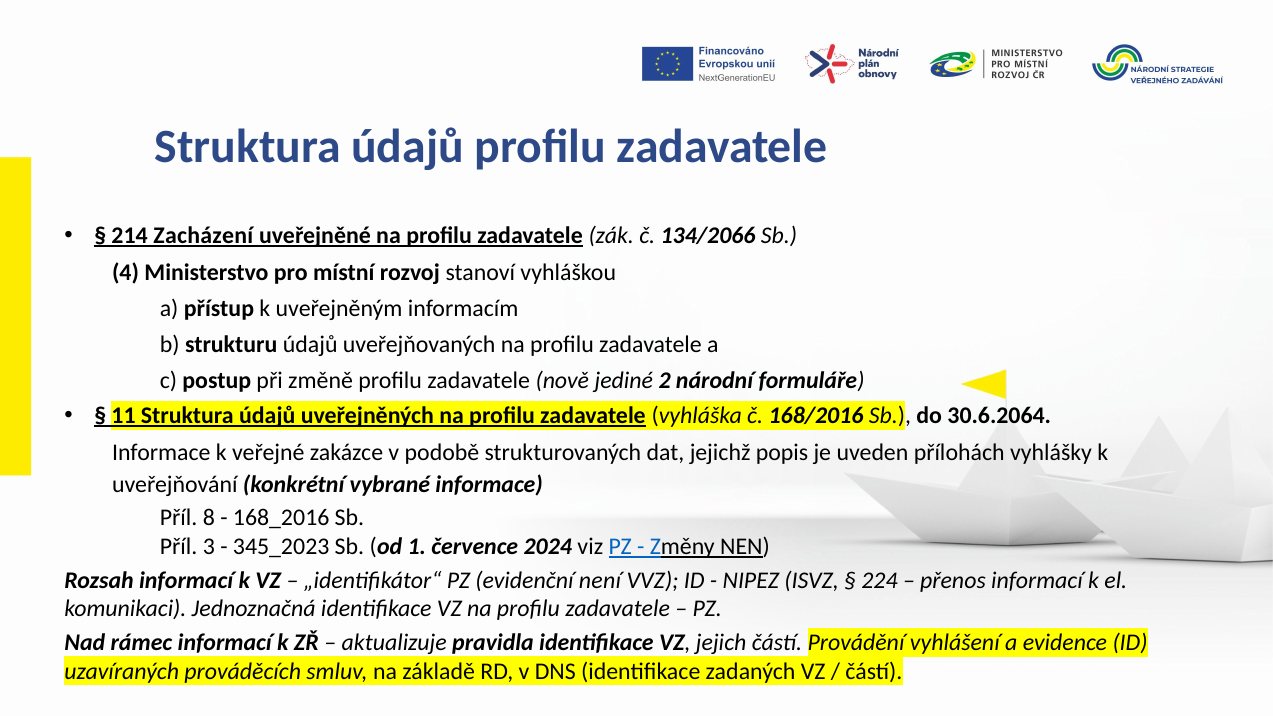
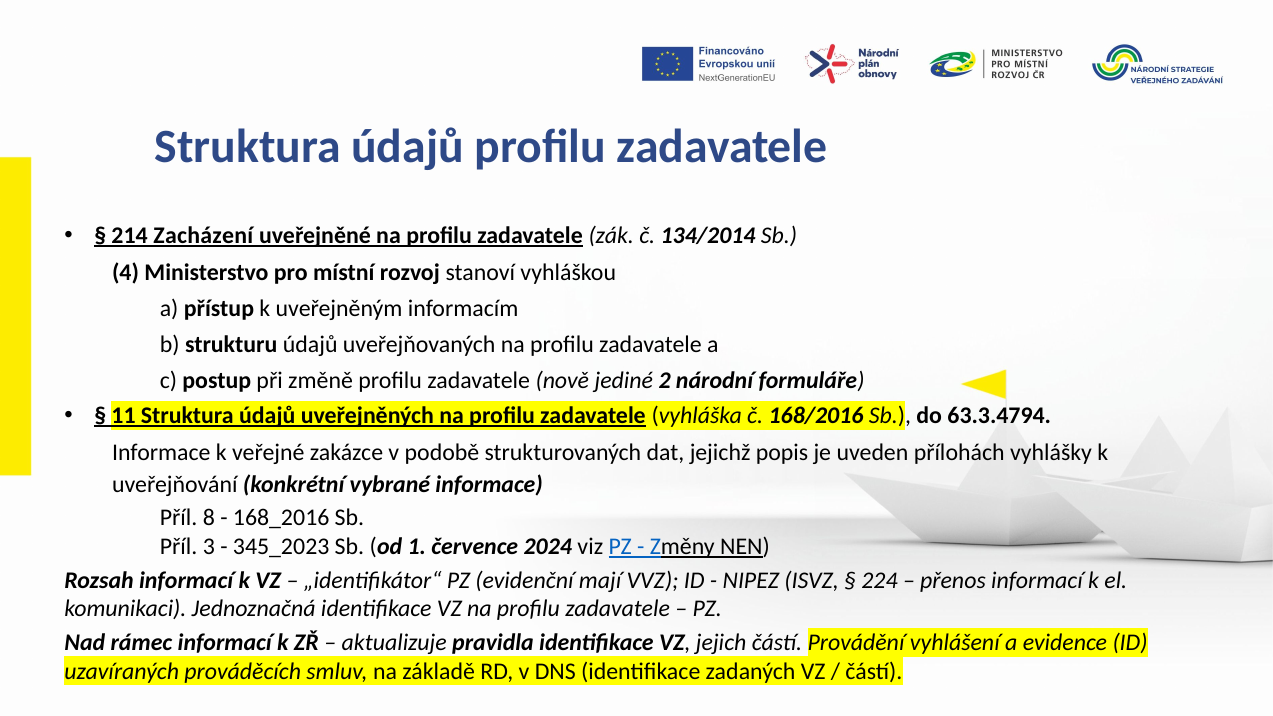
134/2066: 134/2066 -> 134/2014 (708, 236)
30.6.2064: 30.6.2064 -> 63.3.4794 (999, 416)
není: není -> mají (600, 580)
